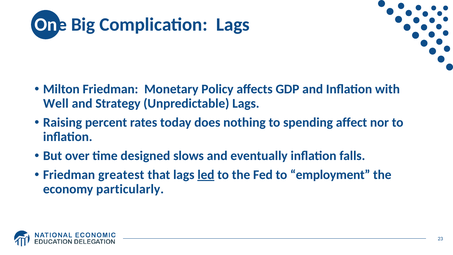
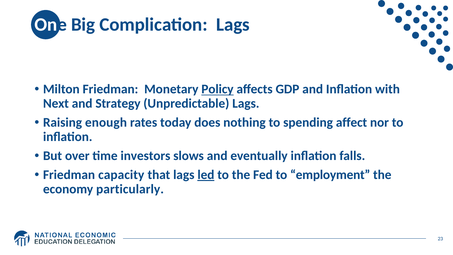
Policy underline: none -> present (217, 89)
Well: Well -> Next (56, 103)
percent: percent -> enough (106, 122)
designed: designed -> investors (145, 156)
greatest: greatest -> capacity (121, 175)
